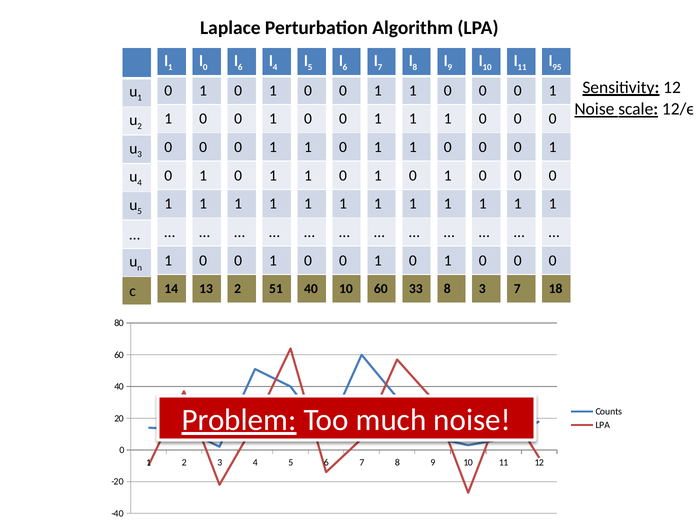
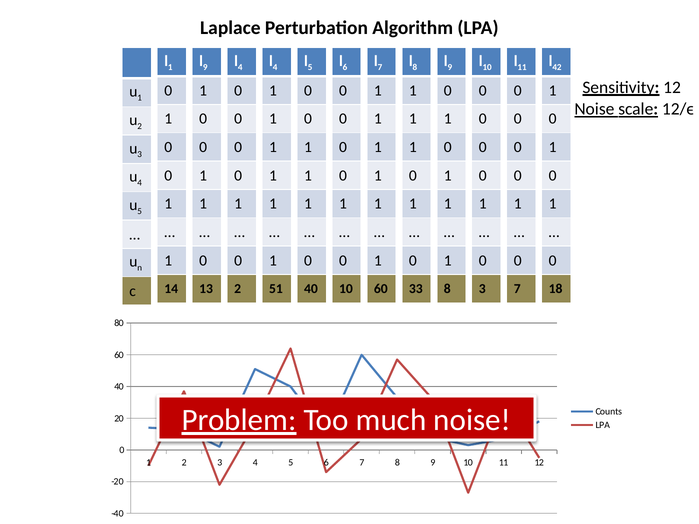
0: 0 -> 9 (205, 67)
6: 6 -> 4 (240, 67)
95: 95 -> 42 (557, 67)
